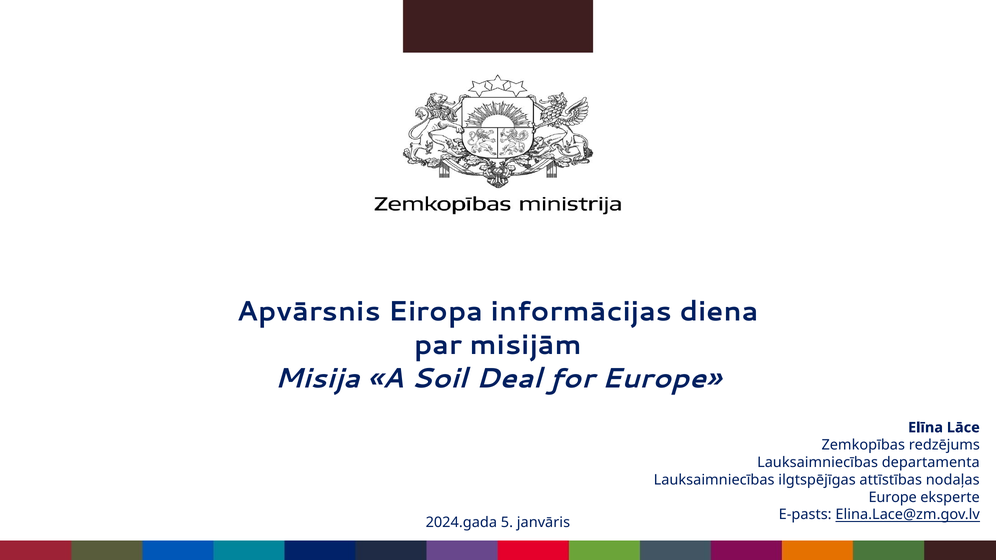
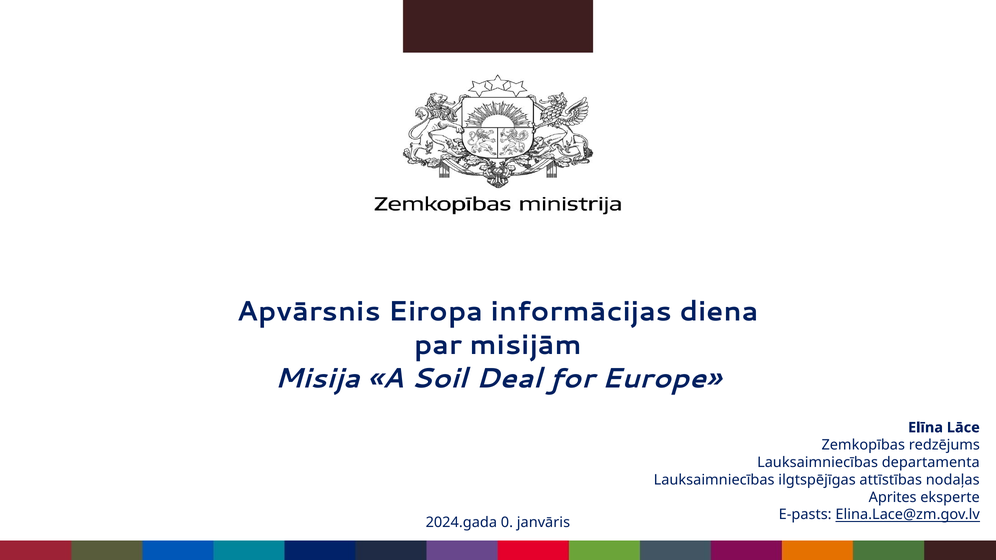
Europe: Europe -> Aprites (893, 497)
5: 5 -> 0 (507, 523)
